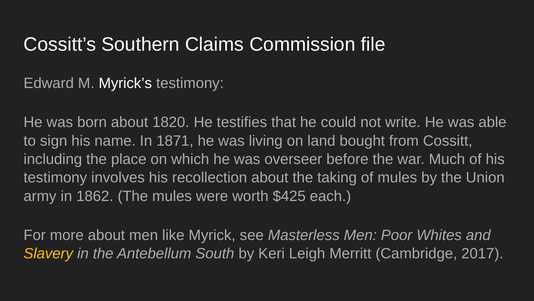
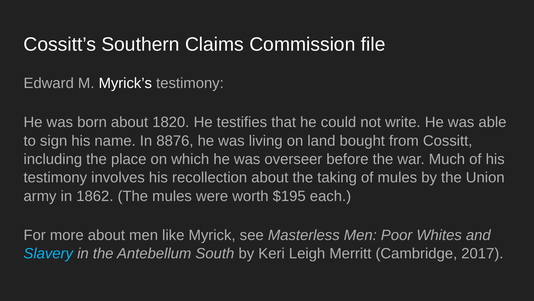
1871: 1871 -> 8876 (175, 141)
$425: $425 -> $195 (289, 196)
Slavery colour: yellow -> light blue (48, 253)
